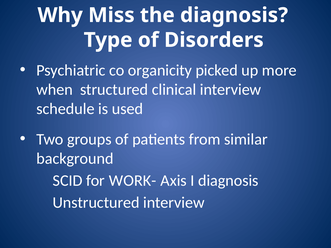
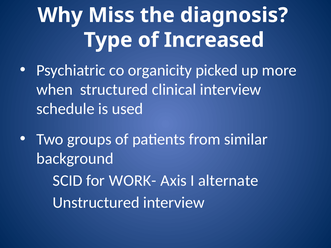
Disorders: Disorders -> Increased (214, 40)
I diagnosis: diagnosis -> alternate (228, 181)
